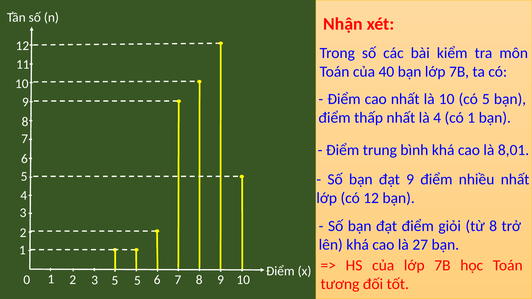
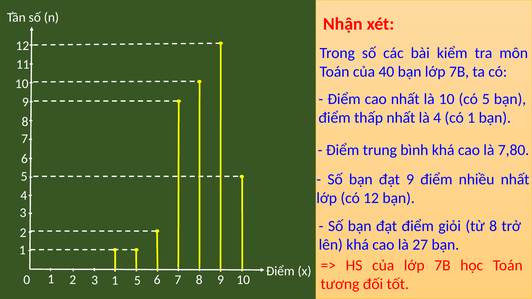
8,01: 8,01 -> 7,80 (514, 150)
3 5: 5 -> 1 (115, 281)
